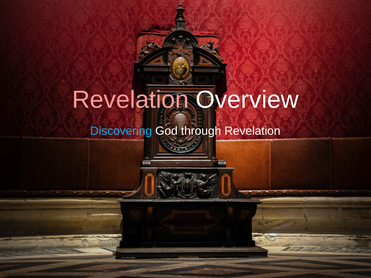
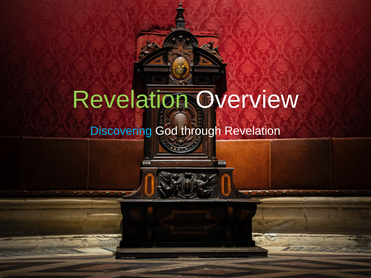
Revelation colour: pink -> light green (130, 100)
